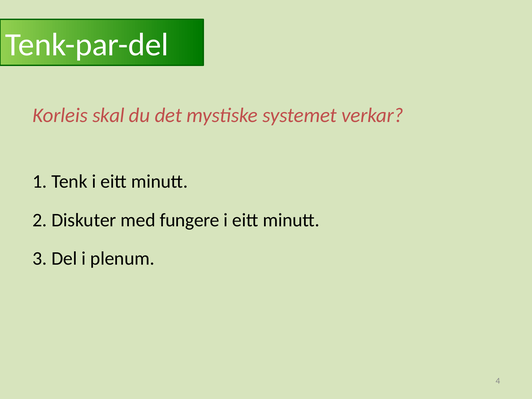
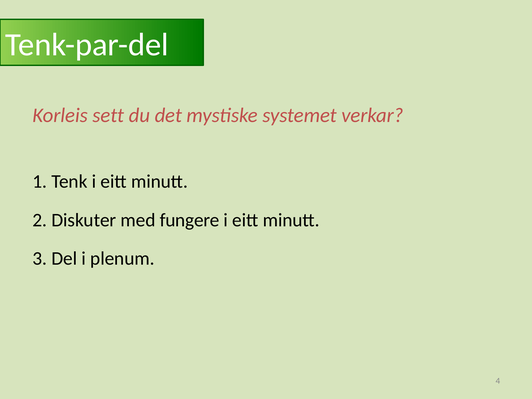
skal: skal -> sett (108, 115)
